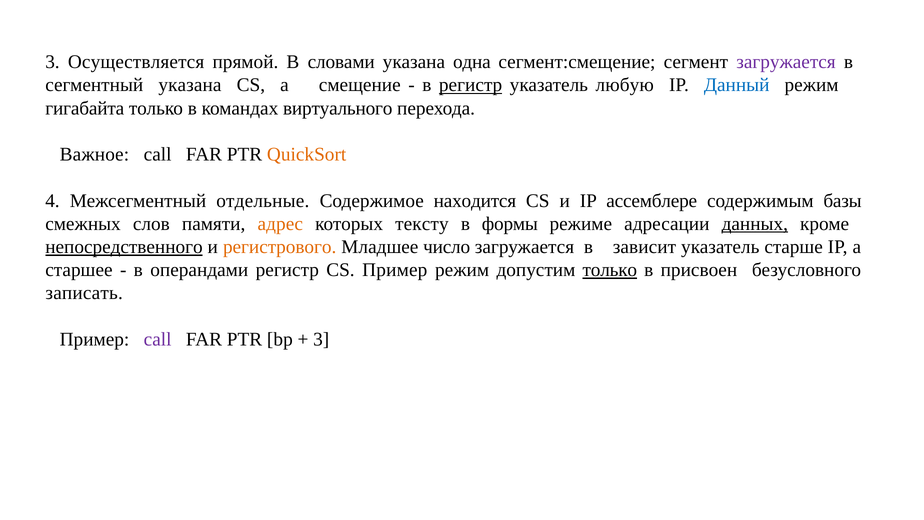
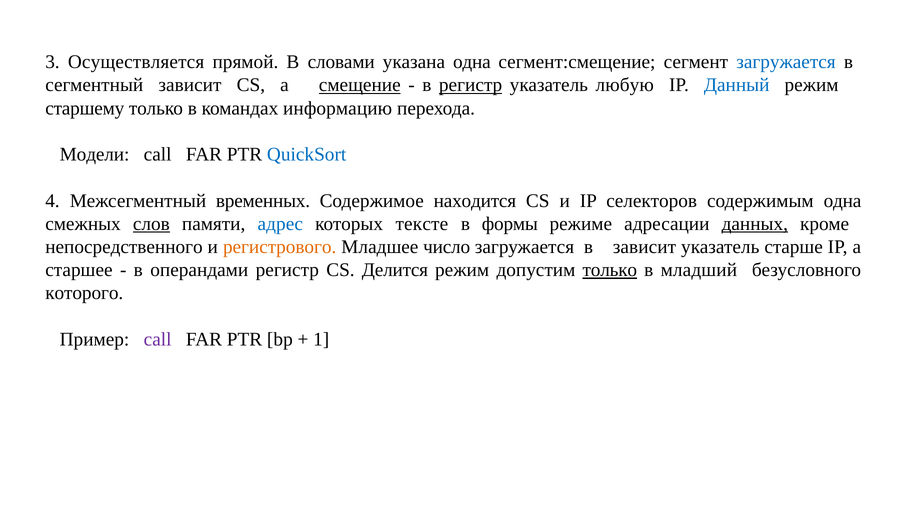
загружается colour: purple -> blue (786, 62)
сегментный указана: указана -> зависит (190, 85)
смещение underline: none -> present (360, 85)
гигабайта: гигабайта -> старшему (85, 108)
виртуального: виртуального -> информацию (338, 108)
Важное: Важное -> Модели (95, 154)
QuickSort colour: orange -> blue (307, 154)
отдельные: отдельные -> временных (263, 201)
ассемблере: ассемблере -> селекторов (652, 201)
содержимым базы: базы -> одна (843, 201)
слов underline: none -> present (151, 224)
адрес colour: orange -> blue (280, 224)
тексту: тексту -> тексте (422, 224)
непосредственного underline: present -> none (124, 247)
CS Пример: Пример -> Делится (395, 270)
присвоен: присвоен -> младший (699, 270)
записать: записать -> которого (84, 293)
3: 3 -> 1 (321, 339)
